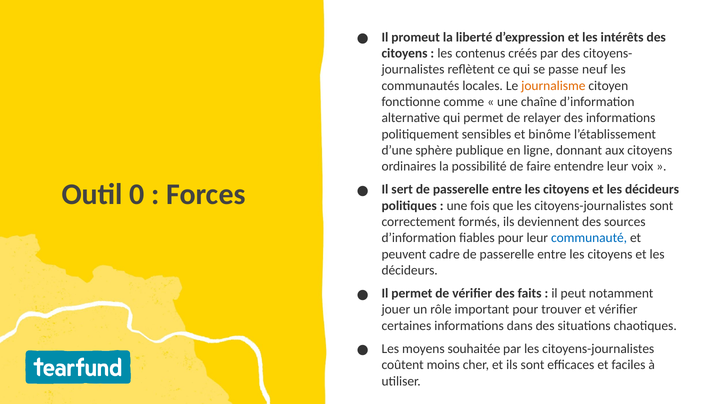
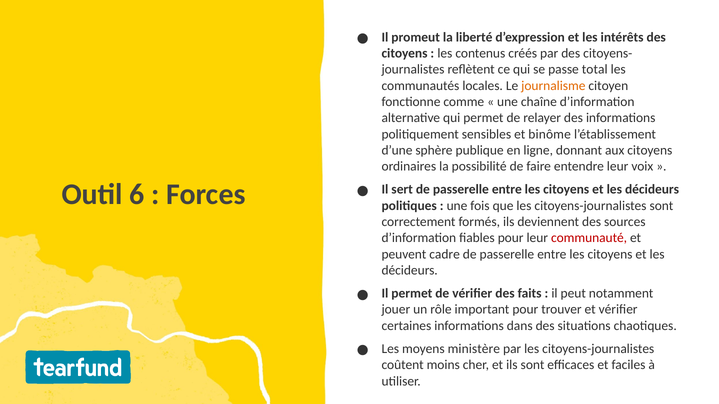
neuf: neuf -> total (595, 70)
0: 0 -> 6 (137, 194)
communauté colour: blue -> red (589, 238)
souhaitée: souhaitée -> ministère (474, 349)
